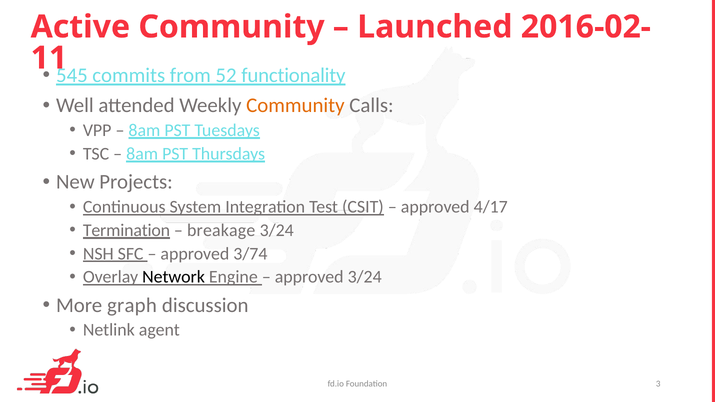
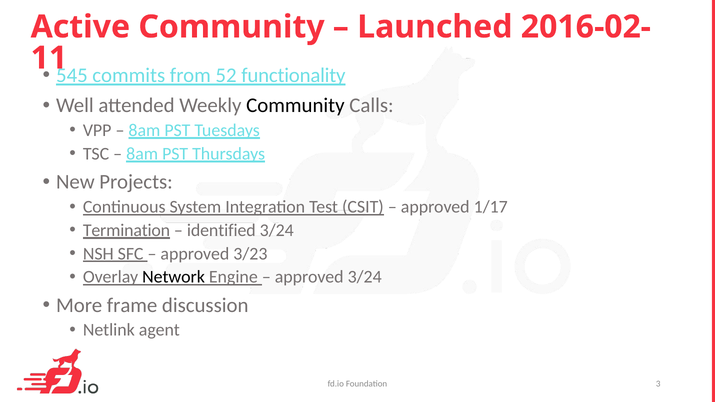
Community colour: orange -> black (295, 106)
4/17: 4/17 -> 1/17 (491, 207)
breakage: breakage -> identified (221, 230)
3/74: 3/74 -> 3/23 (250, 254)
graph: graph -> frame (132, 306)
